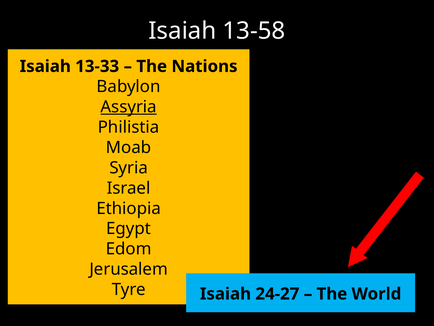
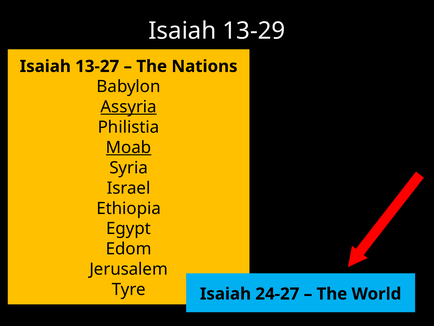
13-58: 13-58 -> 13-29 (254, 31)
13-33: 13-33 -> 13-27 (97, 66)
Moab underline: none -> present (129, 147)
